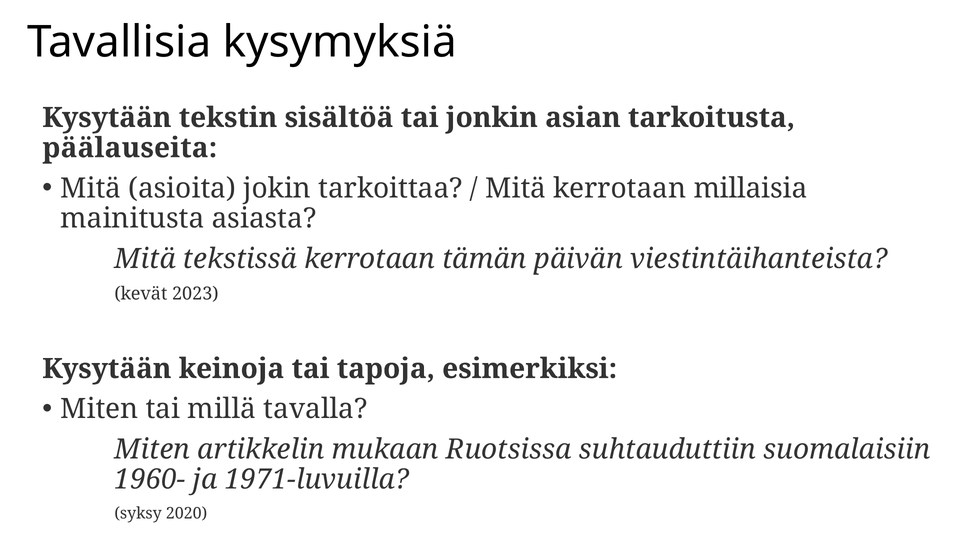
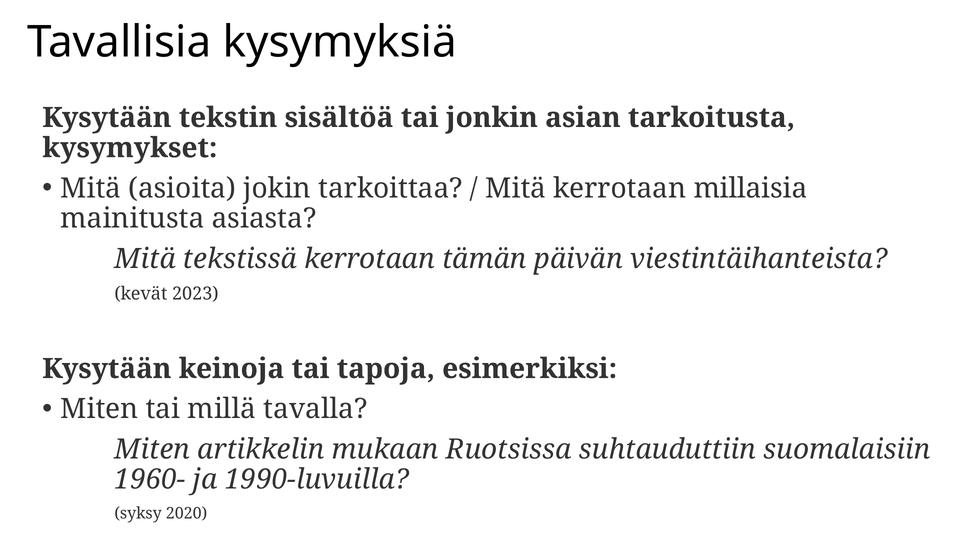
päälauseita: päälauseita -> kysymykset (130, 148)
1971-luvuilla: 1971-luvuilla -> 1990-luvuilla (317, 480)
